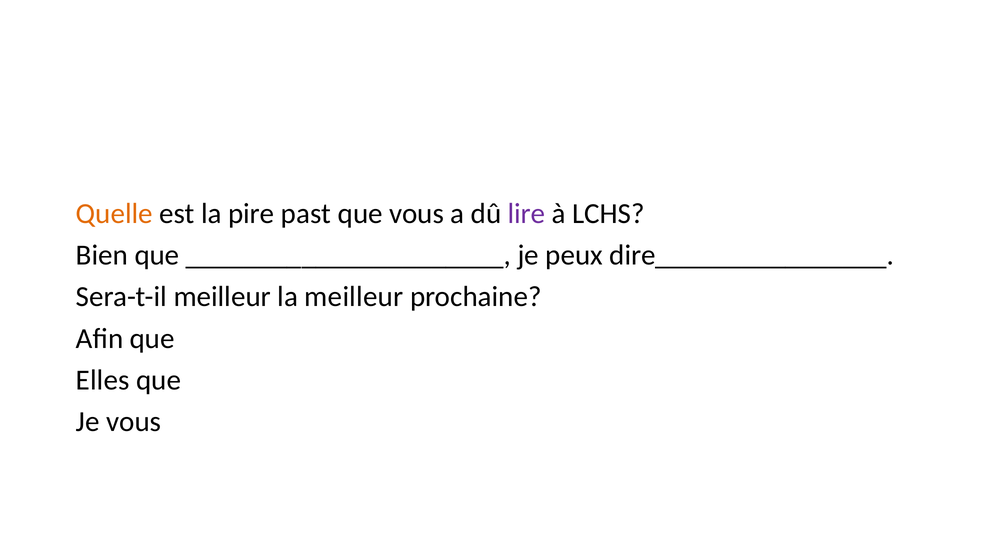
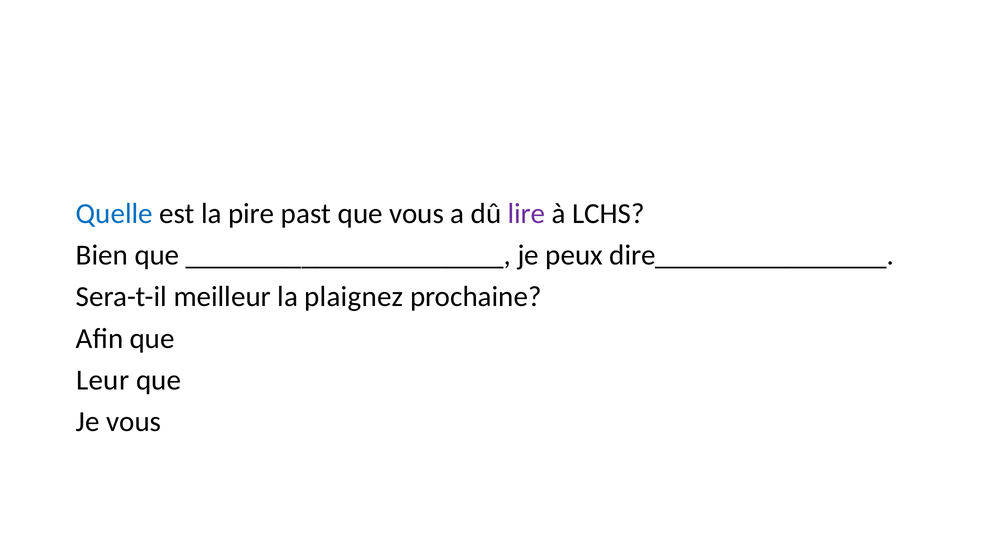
Quelle colour: orange -> blue (114, 214)
la meilleur: meilleur -> plaignez (354, 297)
Elles: Elles -> Leur (103, 380)
